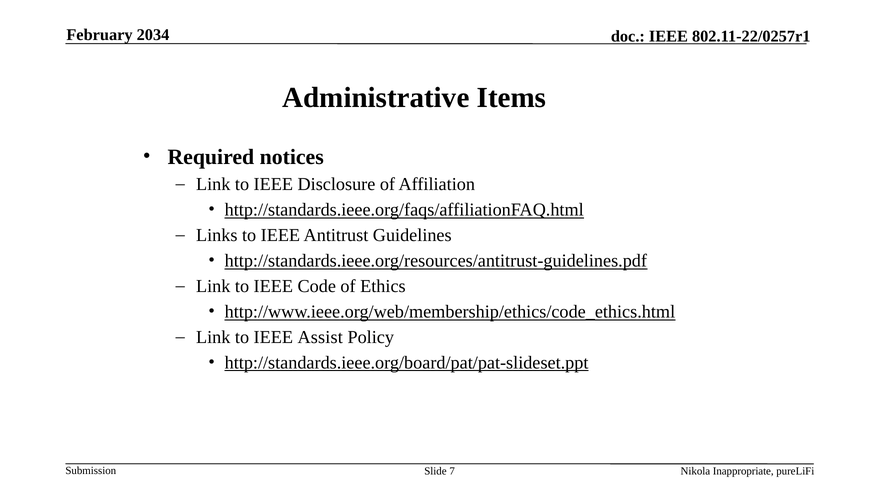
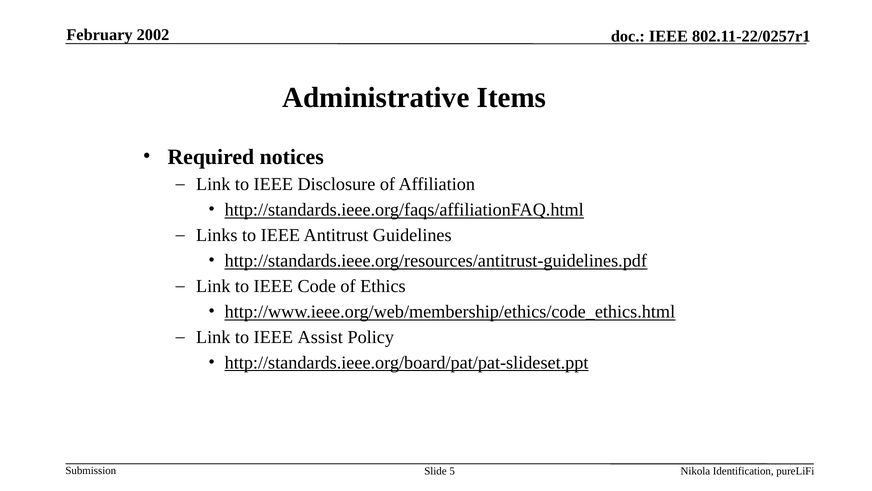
2034: 2034 -> 2002 (153, 35)
7: 7 -> 5 (452, 470)
Inappropriate: Inappropriate -> Identification (743, 470)
